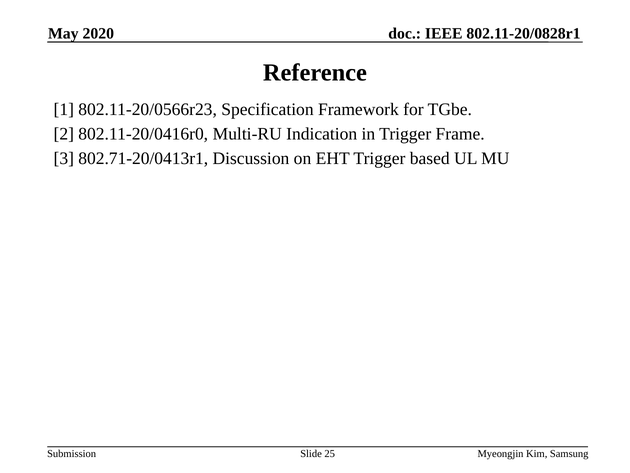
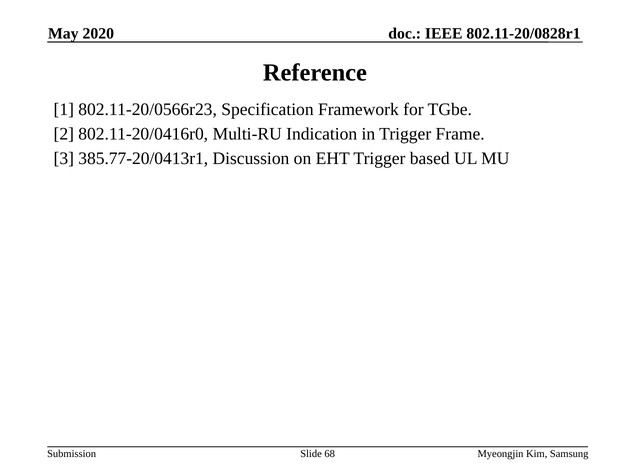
802.71-20/0413r1: 802.71-20/0413r1 -> 385.77-20/0413r1 (143, 158)
25: 25 -> 68 (330, 453)
